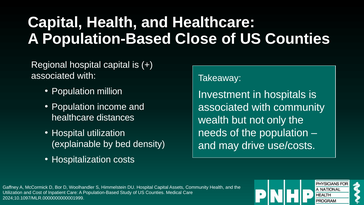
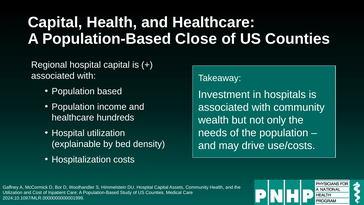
million: million -> based (110, 91)
distances: distances -> hundreds (115, 118)
